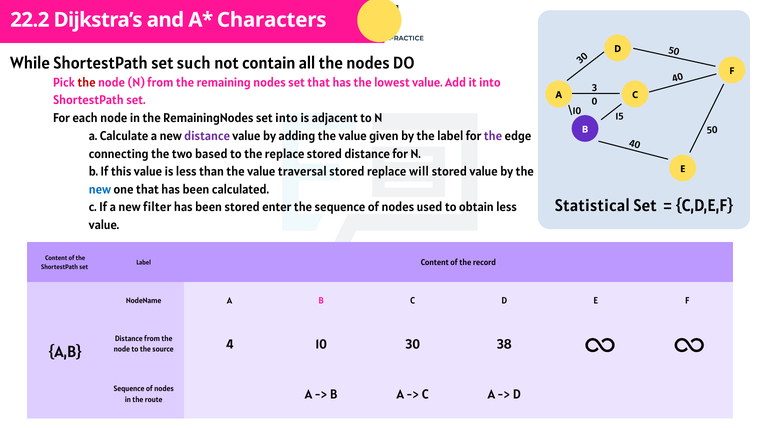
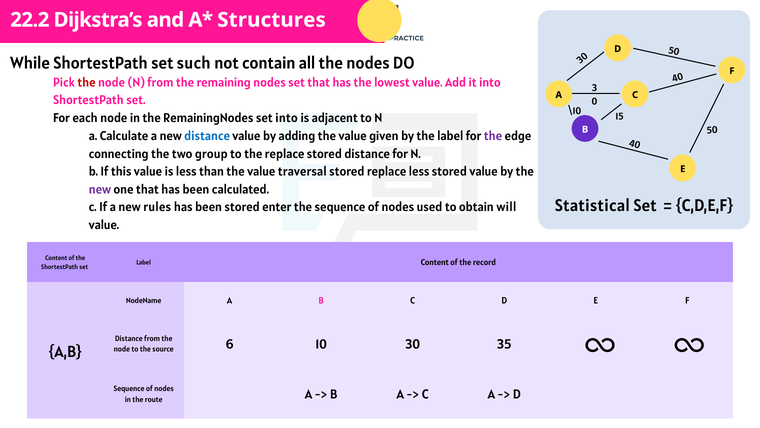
Characters: Characters -> Structures (272, 20)
distance colour: purple -> blue (207, 136)
based: based -> group (211, 154)
replace will: will -> less (419, 171)
new colour: blue -> purple (100, 189)
filter: filter -> rules (157, 207)
obtain less: less -> will (506, 207)
source 4: 4 -> 6 (230, 344)
38: 38 -> 35 (504, 344)
